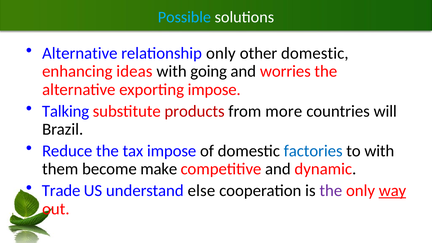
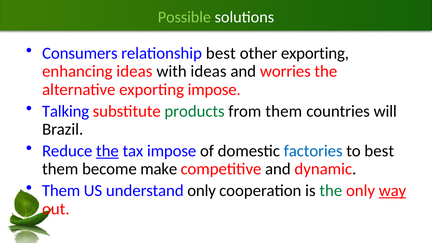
Possible colour: light blue -> light green (184, 17)
Alternative: Alternative -> Consumers (80, 53)
relationship only: only -> best (221, 53)
other domestic: domestic -> exporting (315, 53)
with going: going -> ideas (209, 71)
products colour: red -> green (195, 111)
from more: more -> them (284, 111)
the underline: none -> present (107, 151)
to with: with -> best (379, 151)
Trade: Trade -> Them (61, 191)
understand else: else -> only (202, 191)
the colour: purple -> green (331, 191)
